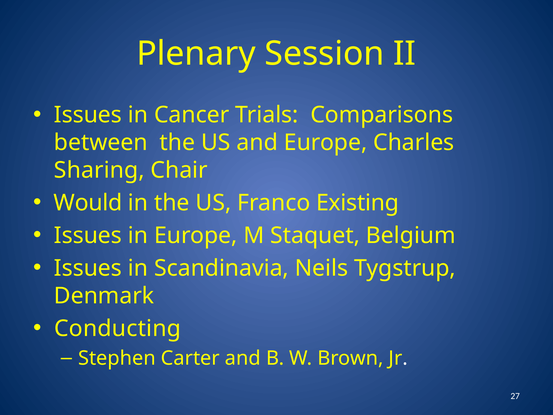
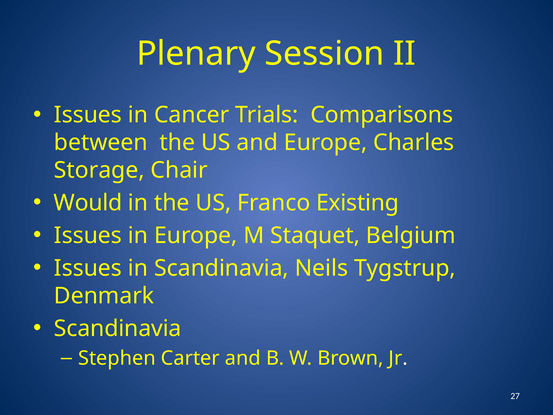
Sharing: Sharing -> Storage (99, 170)
Conducting: Conducting -> Scandinavia (118, 328)
